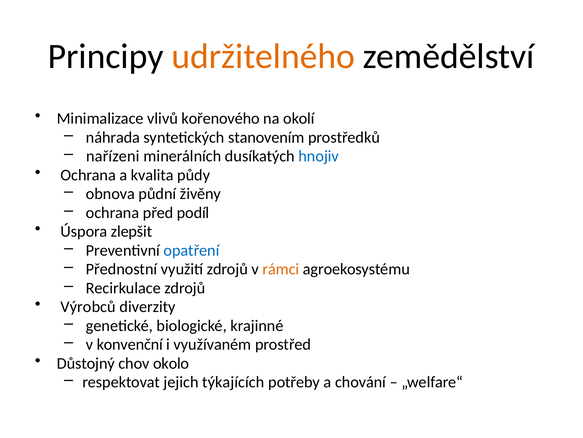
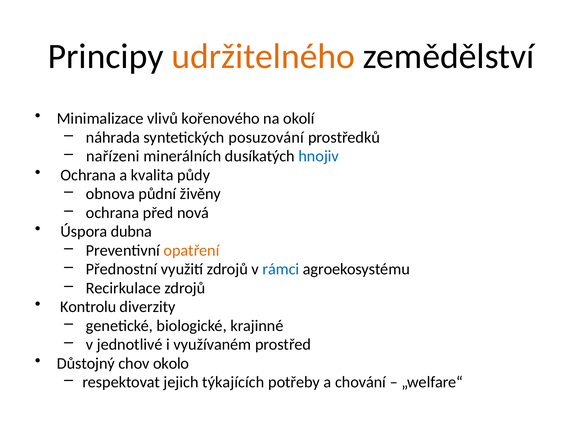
stanovením: stanovením -> posuzování (266, 137)
podíl: podíl -> nová (193, 212)
zlepšit: zlepšit -> dubna (132, 231)
opatření colour: blue -> orange (192, 250)
rámci colour: orange -> blue (281, 269)
Výrobců: Výrobců -> Kontrolu (88, 306)
konvenční: konvenční -> jednotlivé (130, 344)
